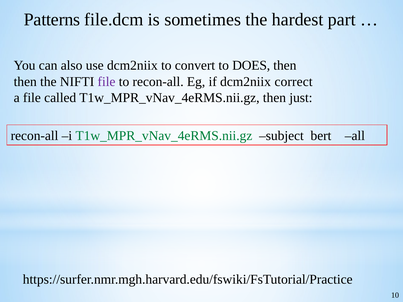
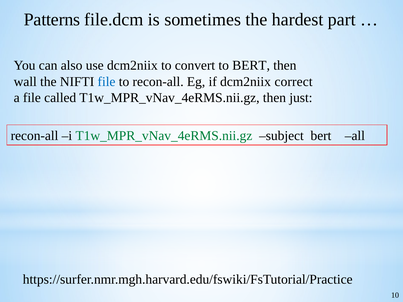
to DOES: DOES -> BERT (251, 66)
then: then -> wall (25, 82)
file colour: purple -> blue (107, 82)
